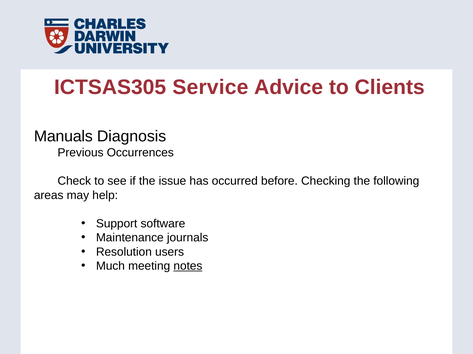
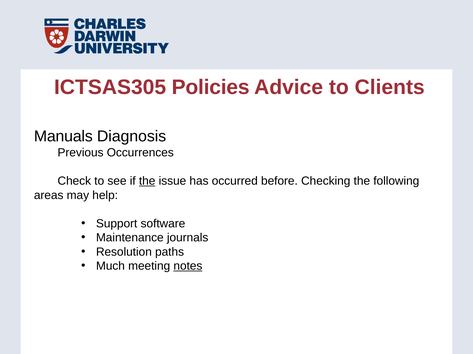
Service: Service -> Policies (211, 87)
the underline: none -> present (147, 181)
users: users -> paths (170, 252)
